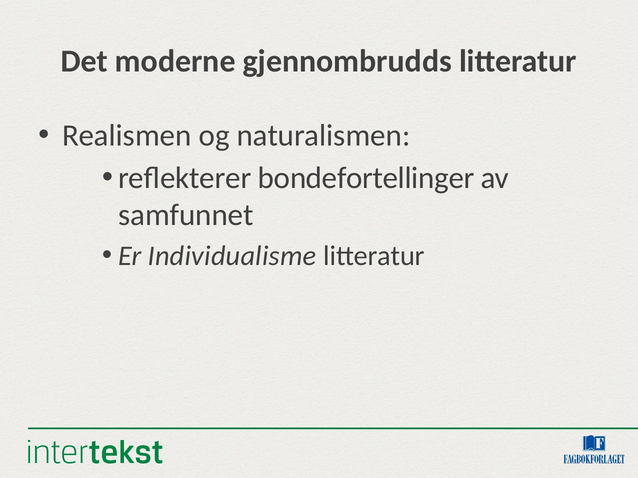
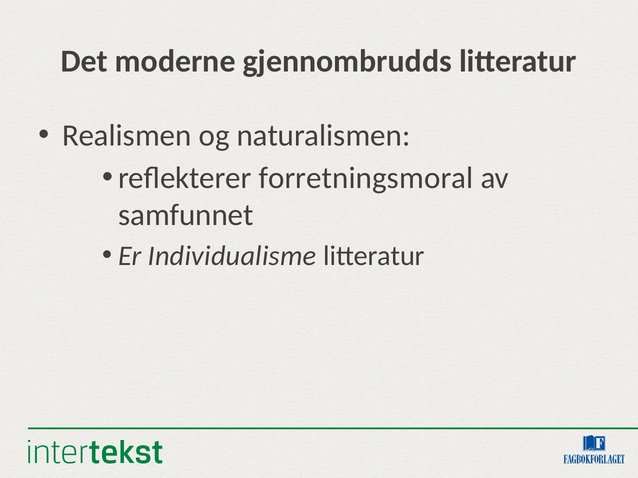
bondefortellinger: bondefortellinger -> forretningsmoral (366, 178)
